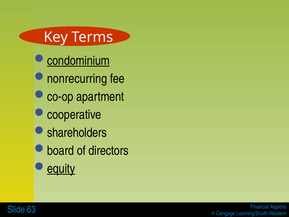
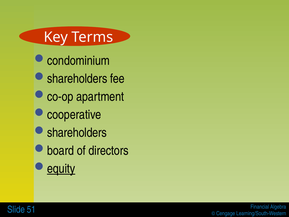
condominium underline: present -> none (78, 61)
nonrecurring: nonrecurring -> shareholders (77, 79)
63: 63 -> 51 (31, 209)
